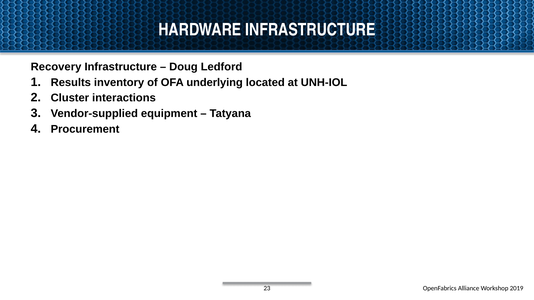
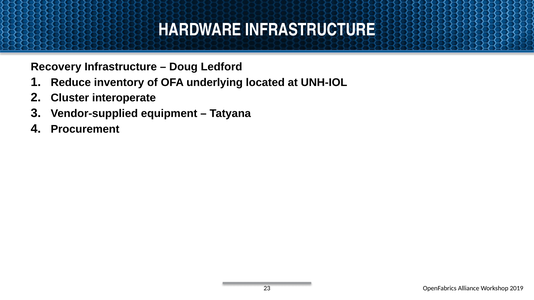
Results: Results -> Reduce (71, 83)
interactions: interactions -> interoperate (124, 98)
